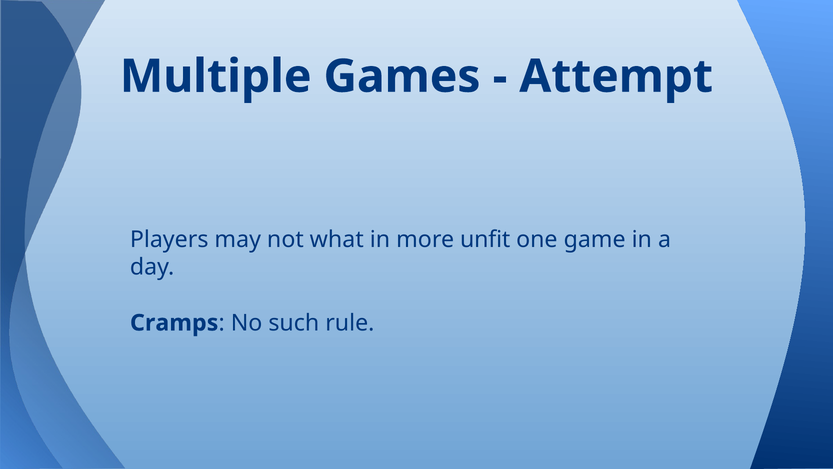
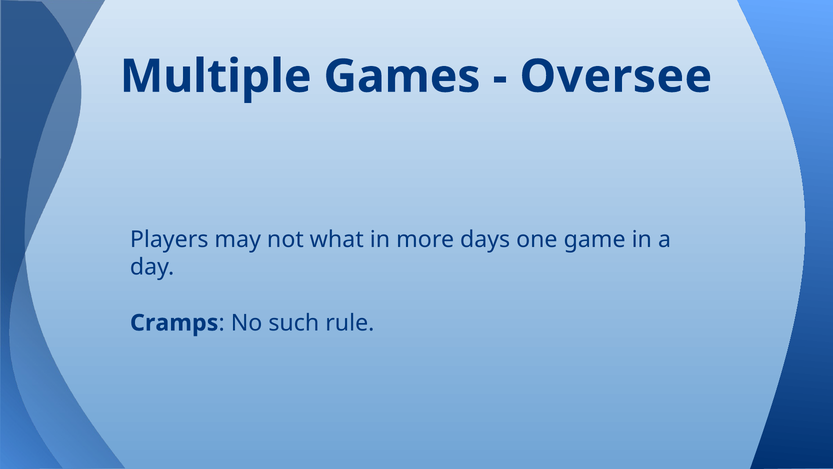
Attempt: Attempt -> Oversee (616, 76)
unfit: unfit -> days (485, 239)
